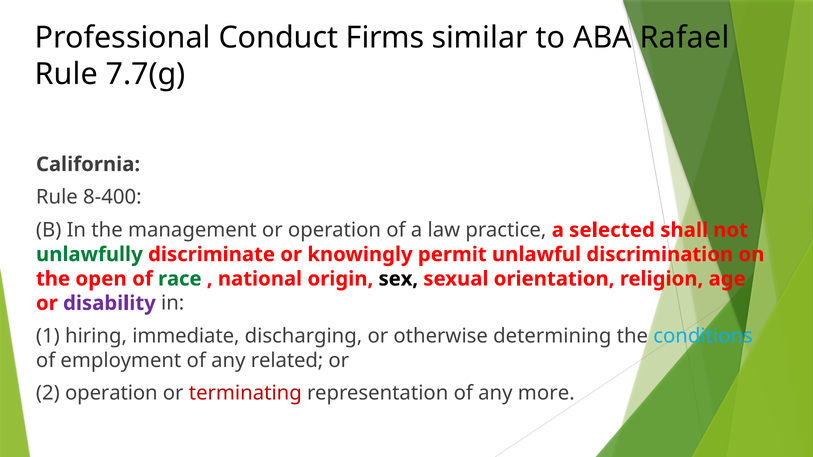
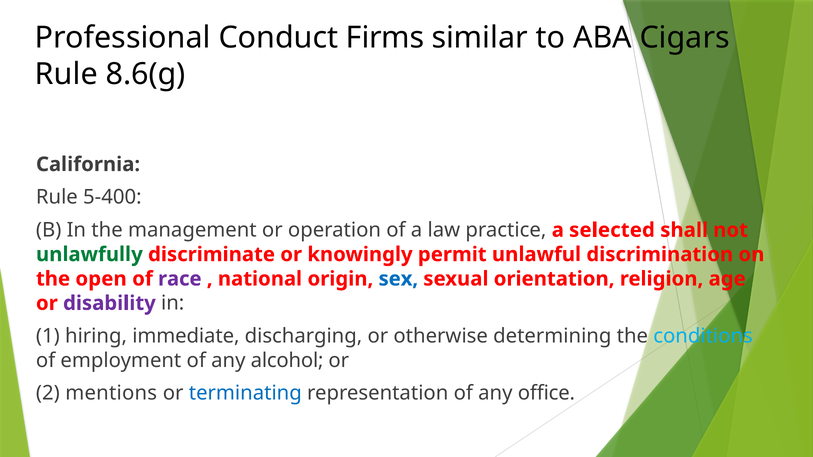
Rafael: Rafael -> Cigars (685, 38)
7.7(g: 7.7(g -> 8.6(g (146, 74)
8-400: 8-400 -> 5-400 (112, 197)
race colour: green -> purple (180, 279)
sex colour: black -> blue (398, 279)
related: related -> alcohol (287, 361)
2 operation: operation -> mentions (111, 394)
terminating colour: red -> blue (245, 394)
more: more -> office (546, 394)
